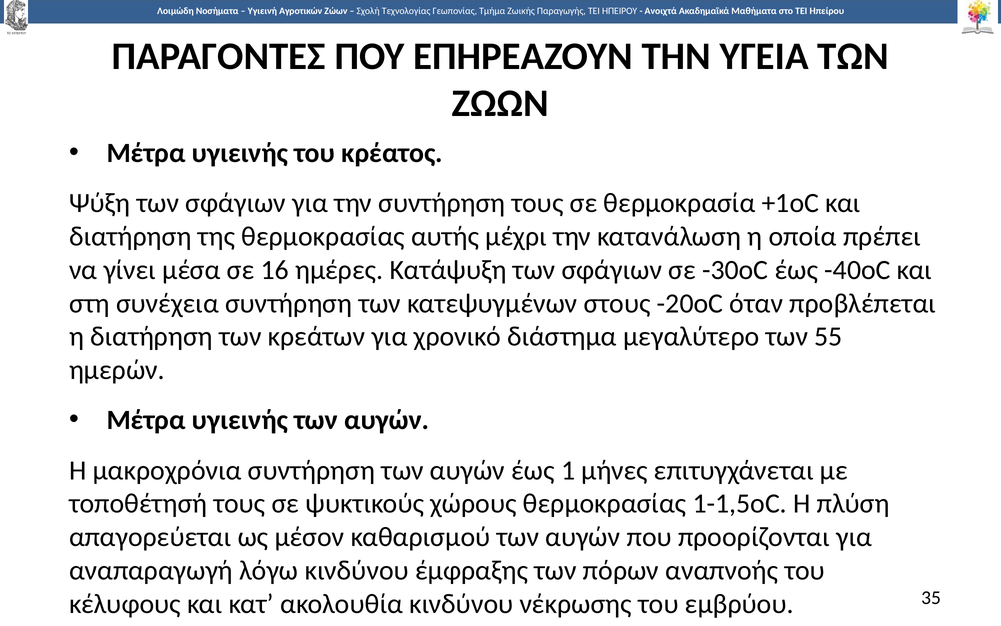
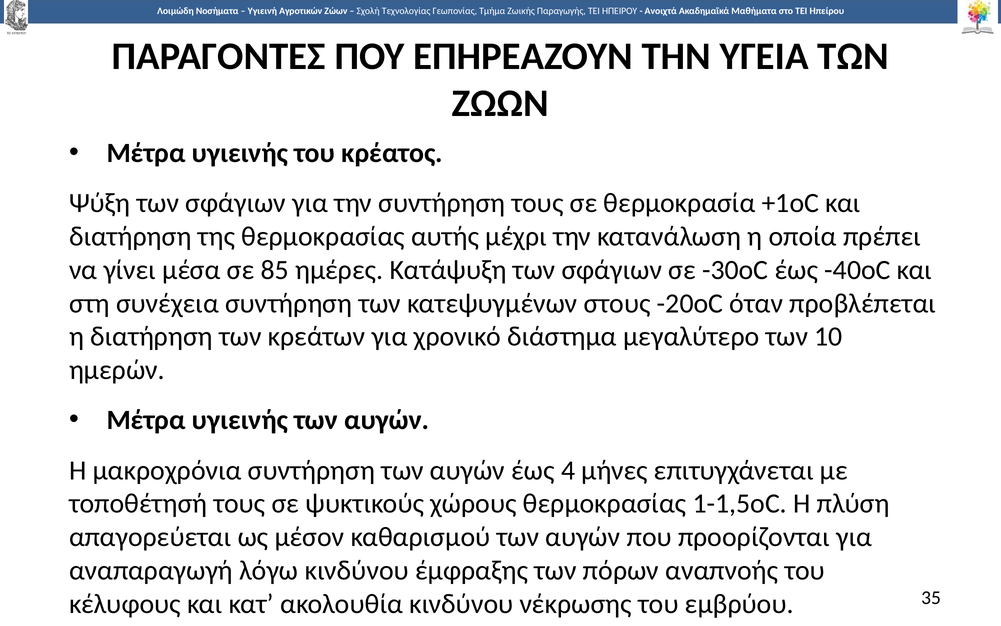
16: 16 -> 85 (275, 270)
55: 55 -> 10 (828, 337)
1: 1 -> 4 (568, 470)
